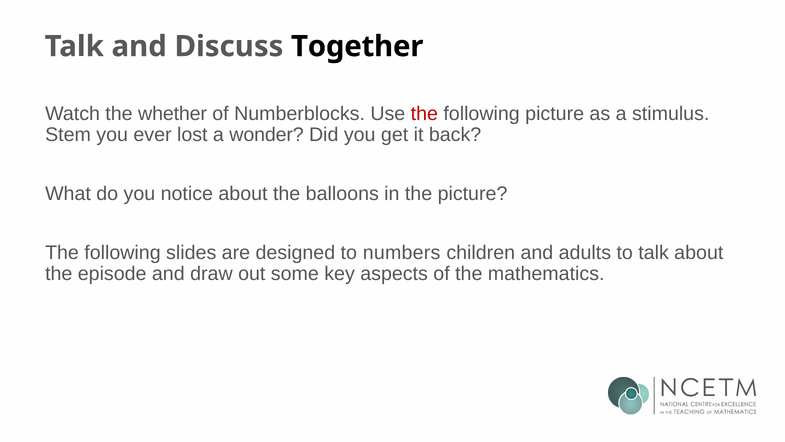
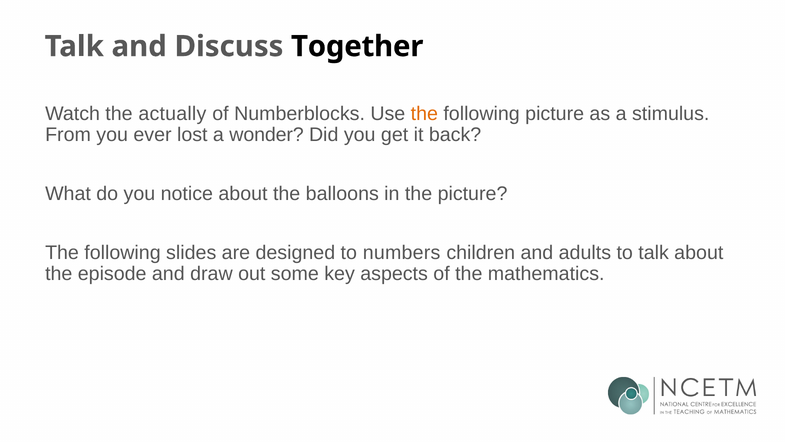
whether: whether -> actually (172, 114)
the colour: red -> orange (424, 114)
Stem: Stem -> From (68, 135)
